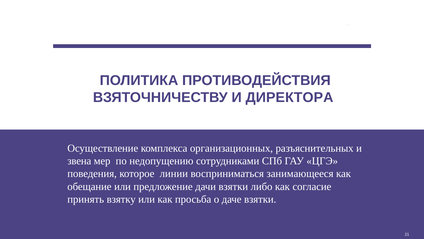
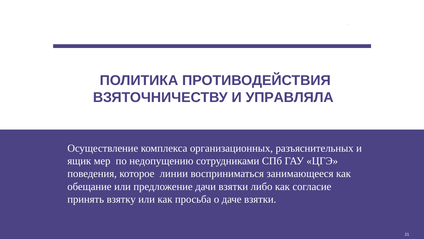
ДИРЕКТОРА: ДИРЕКТОРА -> УПРАВЛЯЛА (290, 97)
звена: звена -> ящик (79, 161)
